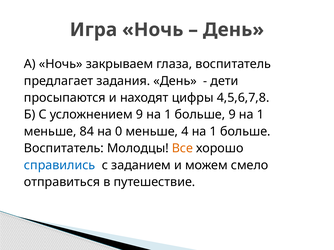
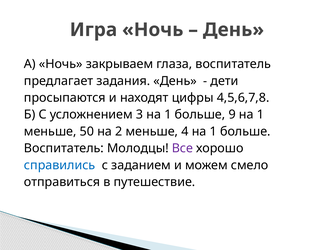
усложнением 9: 9 -> 3 (140, 115)
84: 84 -> 50 (87, 132)
0: 0 -> 2 (119, 132)
Все colour: orange -> purple (182, 149)
